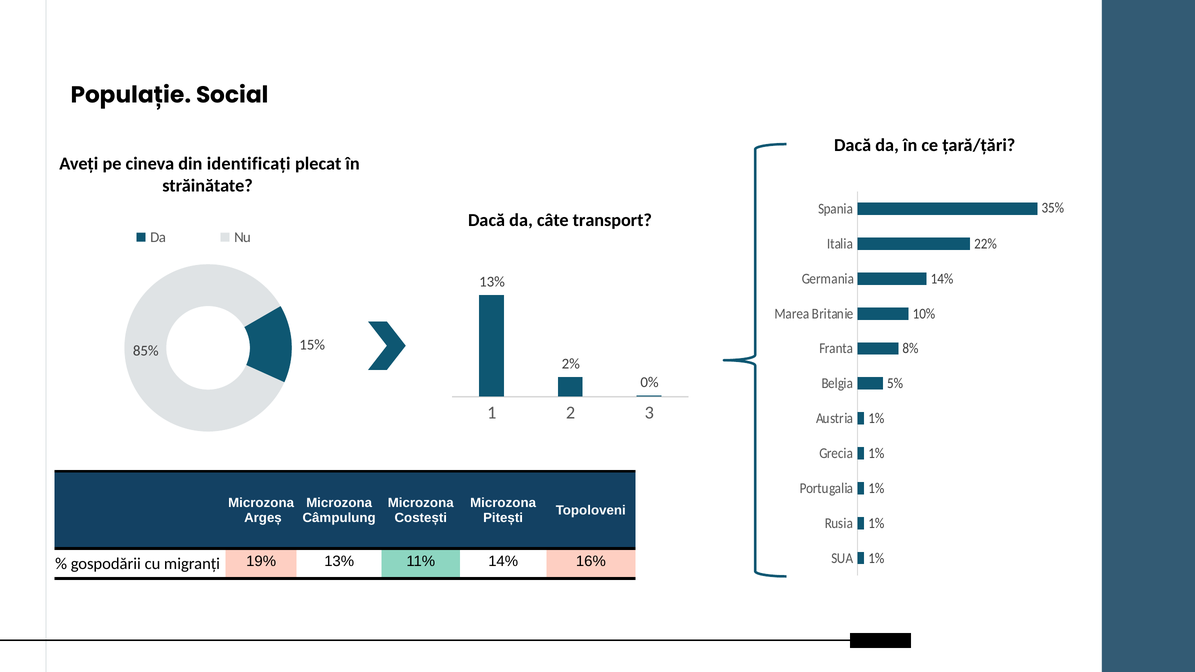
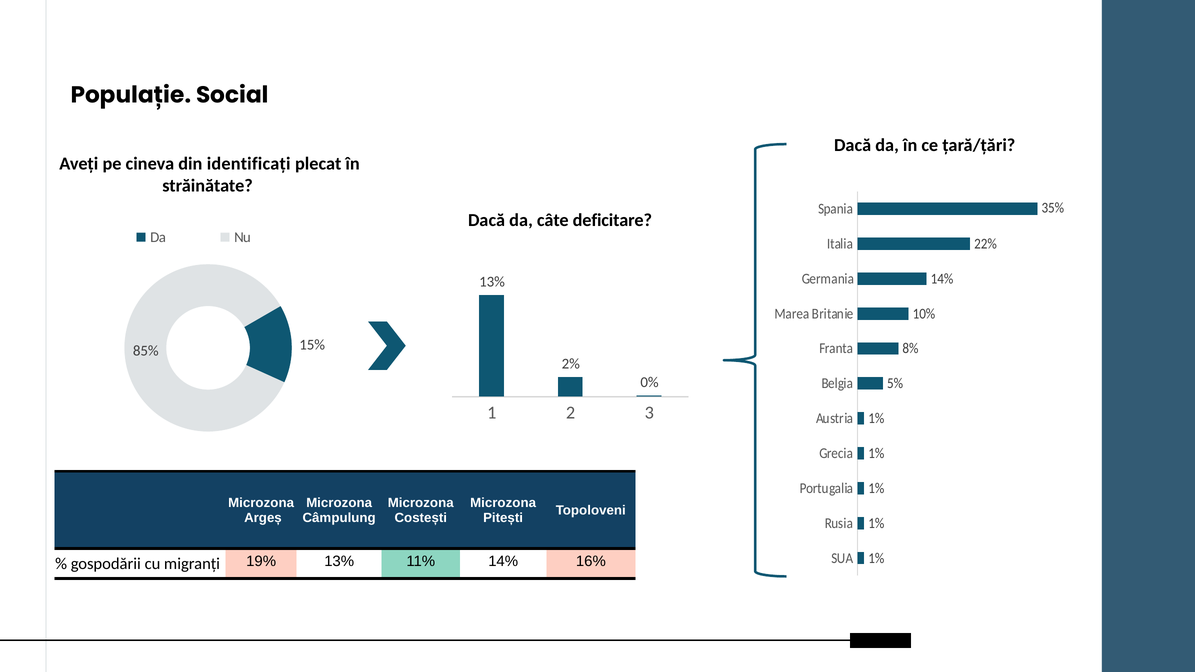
transport: transport -> deficitare (612, 220)
